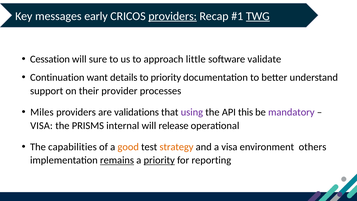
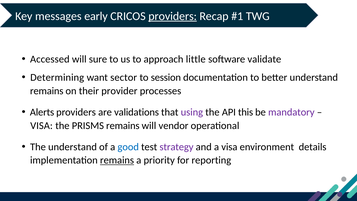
TWG underline: present -> none (258, 16)
Cessation: Cessation -> Accessed (50, 59)
Continuation: Continuation -> Determining (57, 78)
details: details -> sector (124, 78)
to priority: priority -> session (166, 78)
support: support -> remains (47, 91)
Miles: Miles -> Alerts (42, 112)
PRISMS internal: internal -> remains (123, 126)
release: release -> vendor (173, 126)
The capabilities: capabilities -> understand (73, 147)
good colour: orange -> blue (128, 147)
strategy colour: orange -> purple (177, 147)
others: others -> details (313, 147)
priority underline: present -> none (159, 160)
